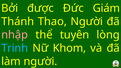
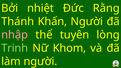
được: được -> nhiệt (40, 8)
Giám: Giám -> Rằng (106, 8)
Thao: Thao -> Khấn (52, 21)
Trinh colour: light blue -> light green (15, 48)
